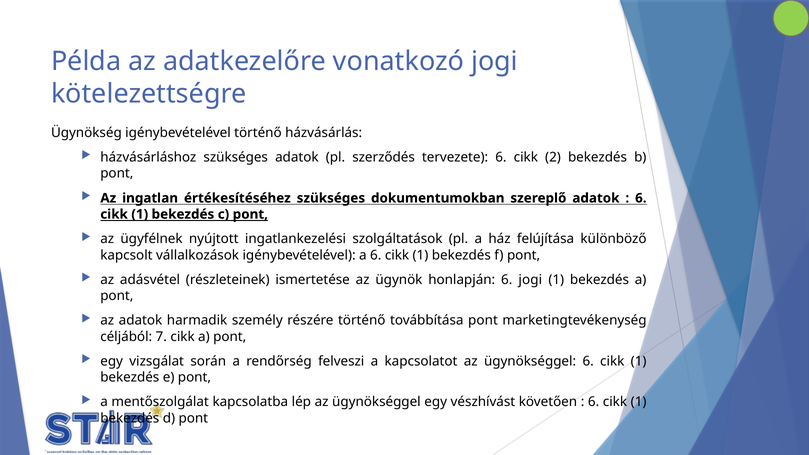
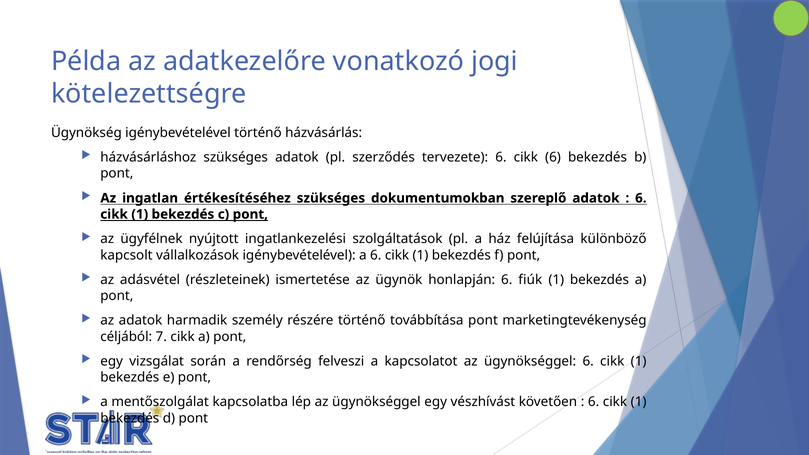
cikk 2: 2 -> 6 (553, 157)
6 jogi: jogi -> fiúk (530, 280)
